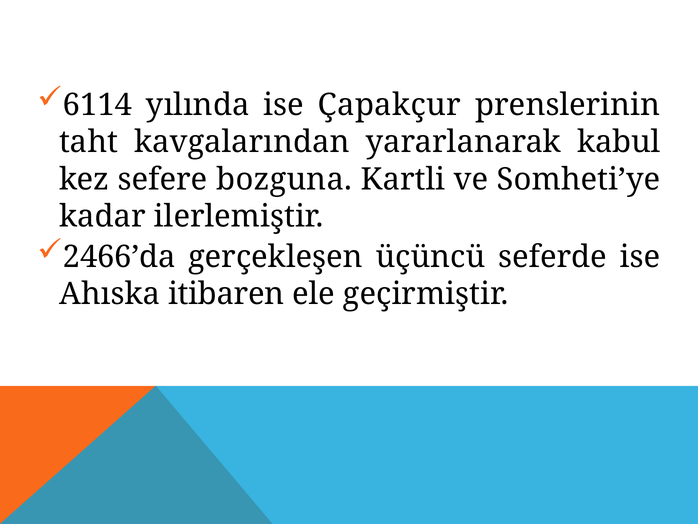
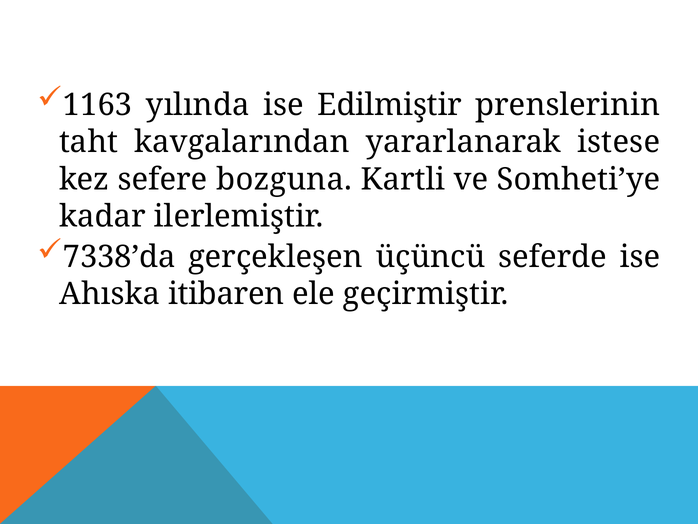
6114: 6114 -> 1163 (98, 105)
Çapakçur: Çapakçur -> Edilmiştir (390, 105)
kabul: kabul -> istese (619, 142)
2466’da: 2466’da -> 7338’da (119, 257)
